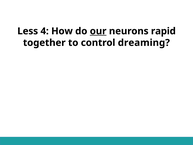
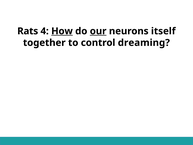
Less: Less -> Rats (28, 31)
How underline: none -> present (62, 31)
rapid: rapid -> itself (163, 31)
